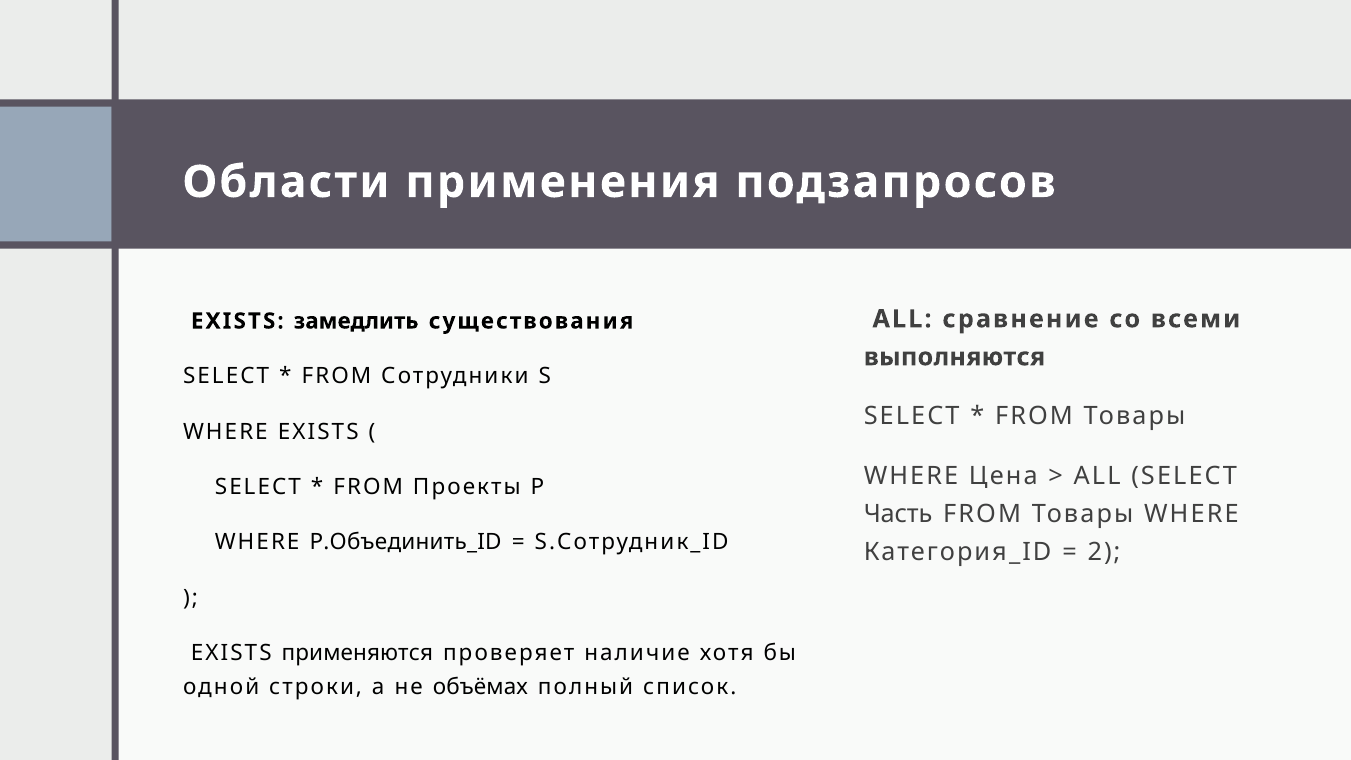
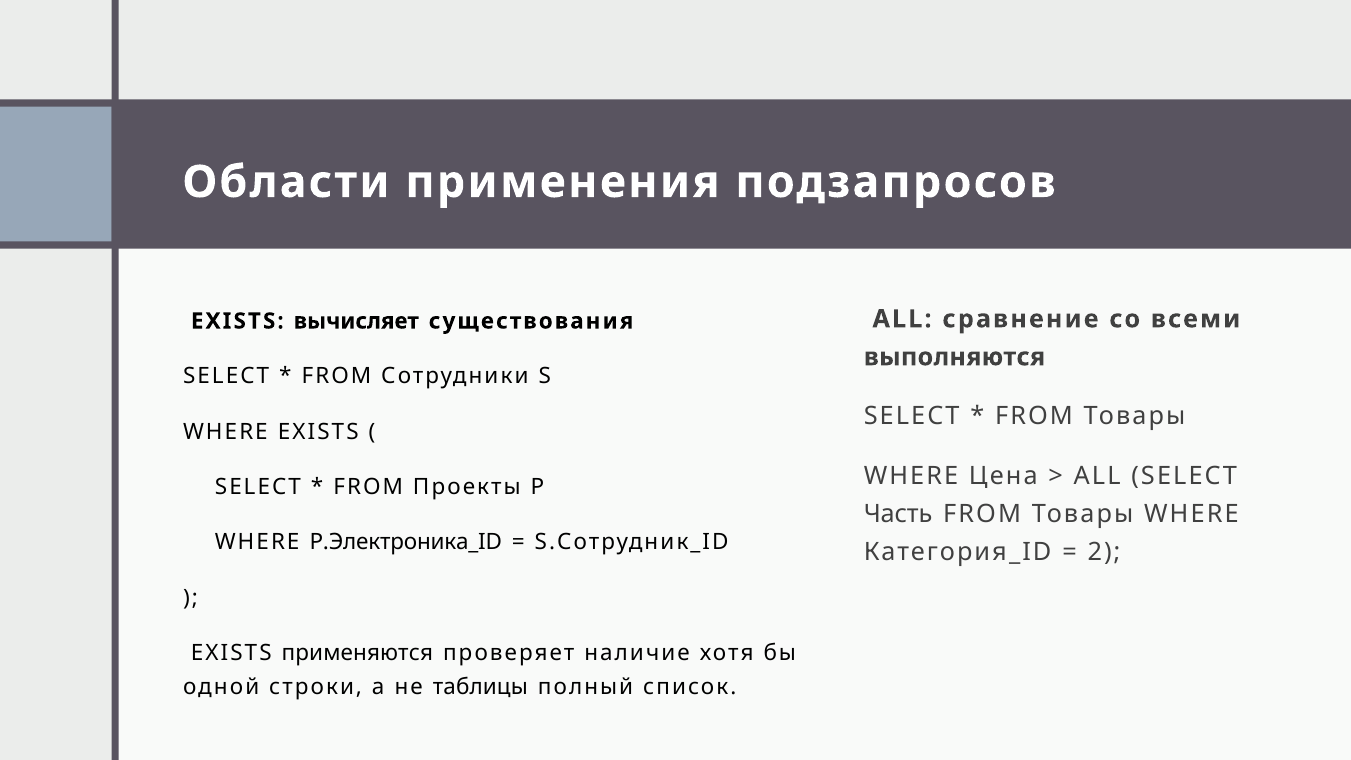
замедлить: замедлить -> вычисляет (356, 321)
P.Объединить_ID: P.Объединить_ID -> P.Электроника_ID (406, 542)
объёмах: объёмах -> таблицы (480, 687)
